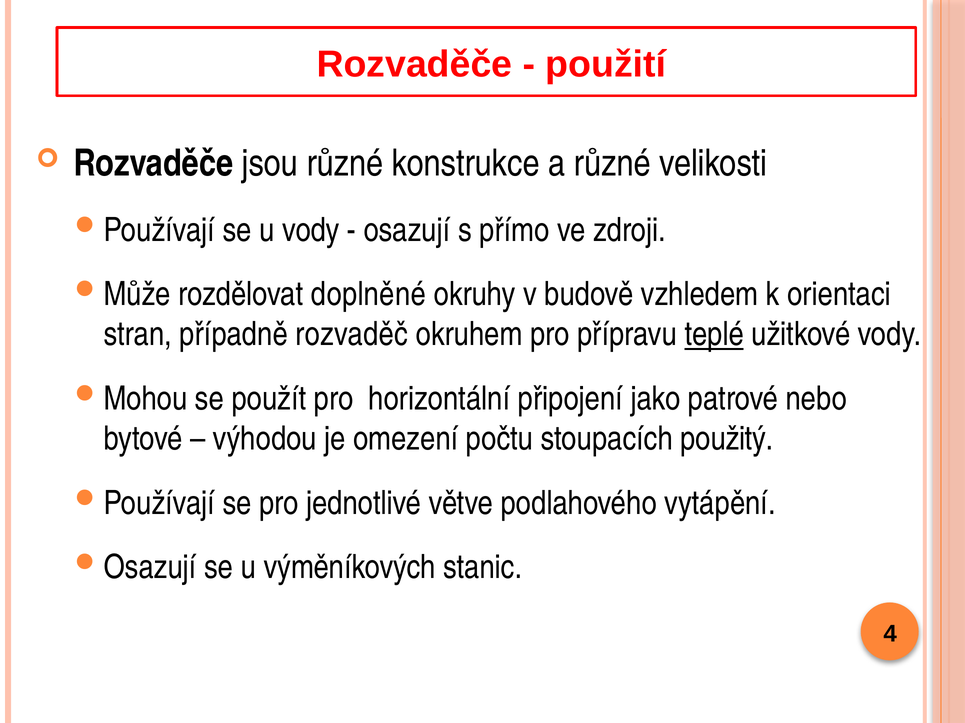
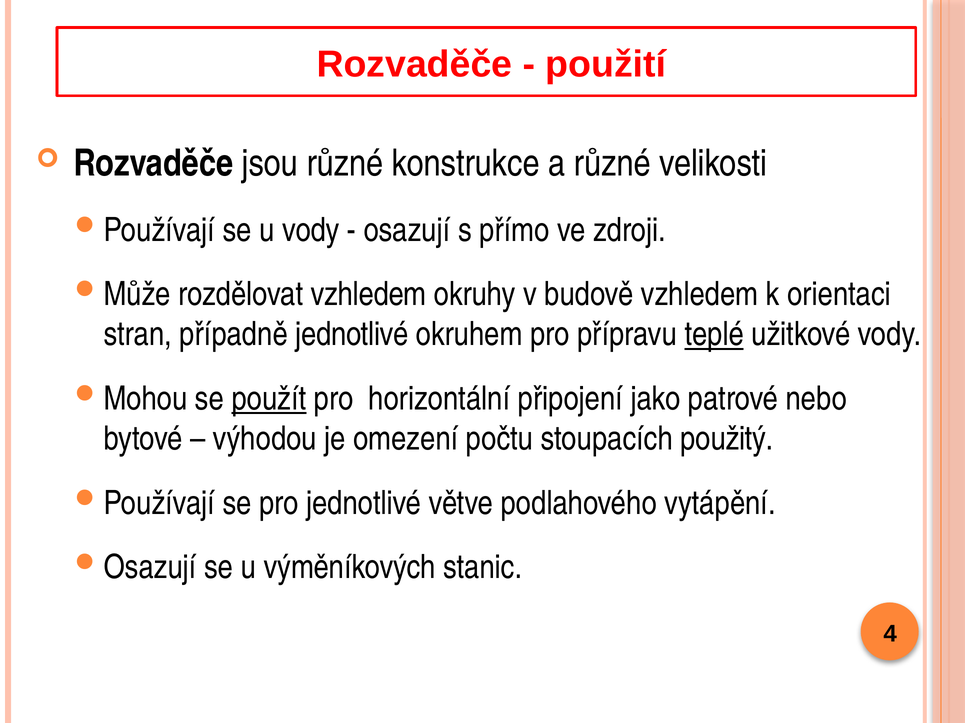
rozdělovat doplněné: doplněné -> vzhledem (369, 295)
případně rozvaděč: rozvaděč -> jednotlivé (352, 335)
použít underline: none -> present (269, 399)
